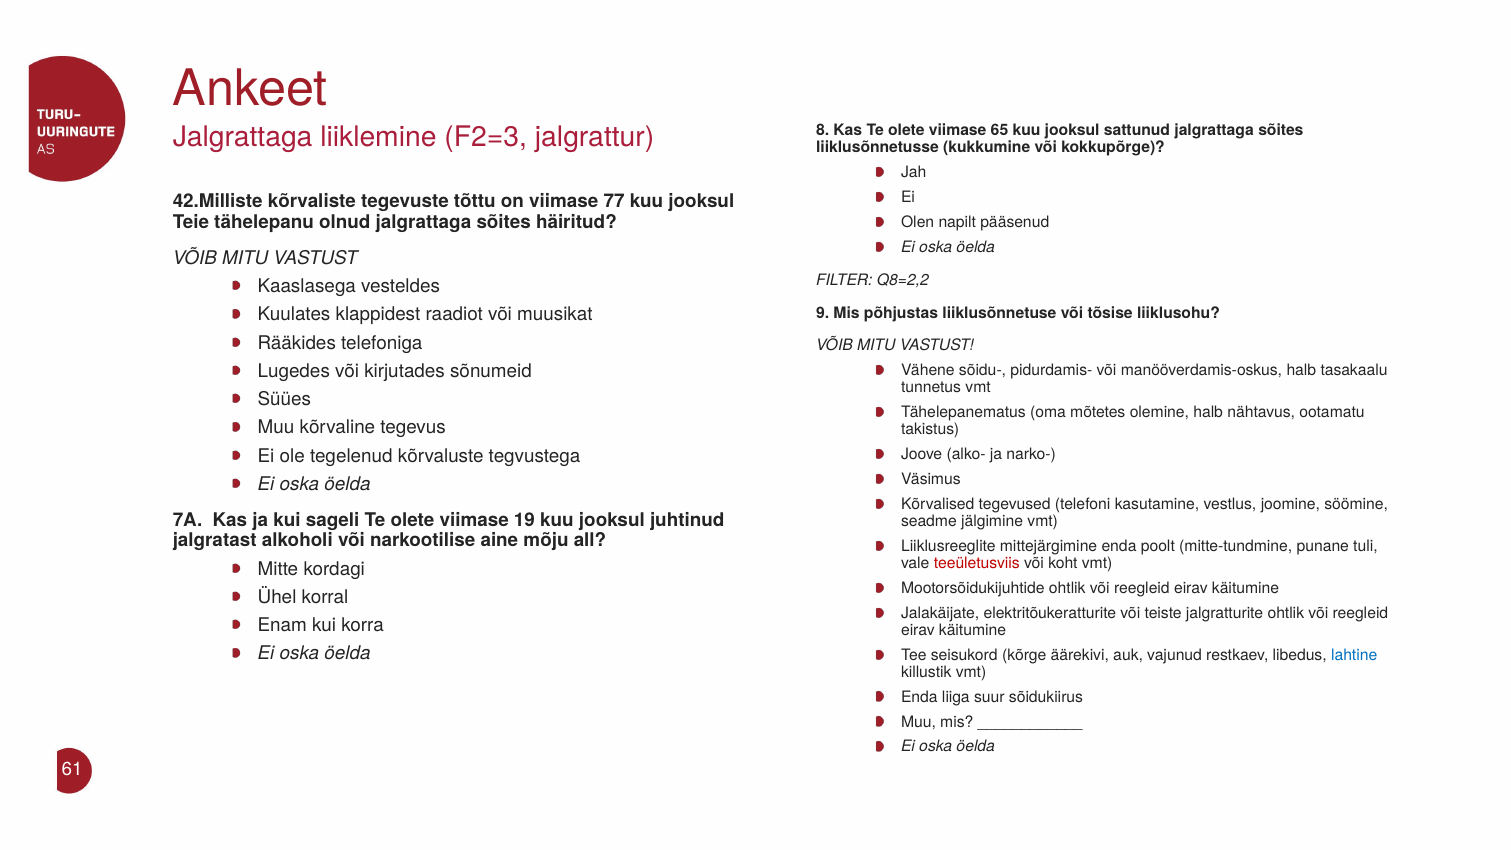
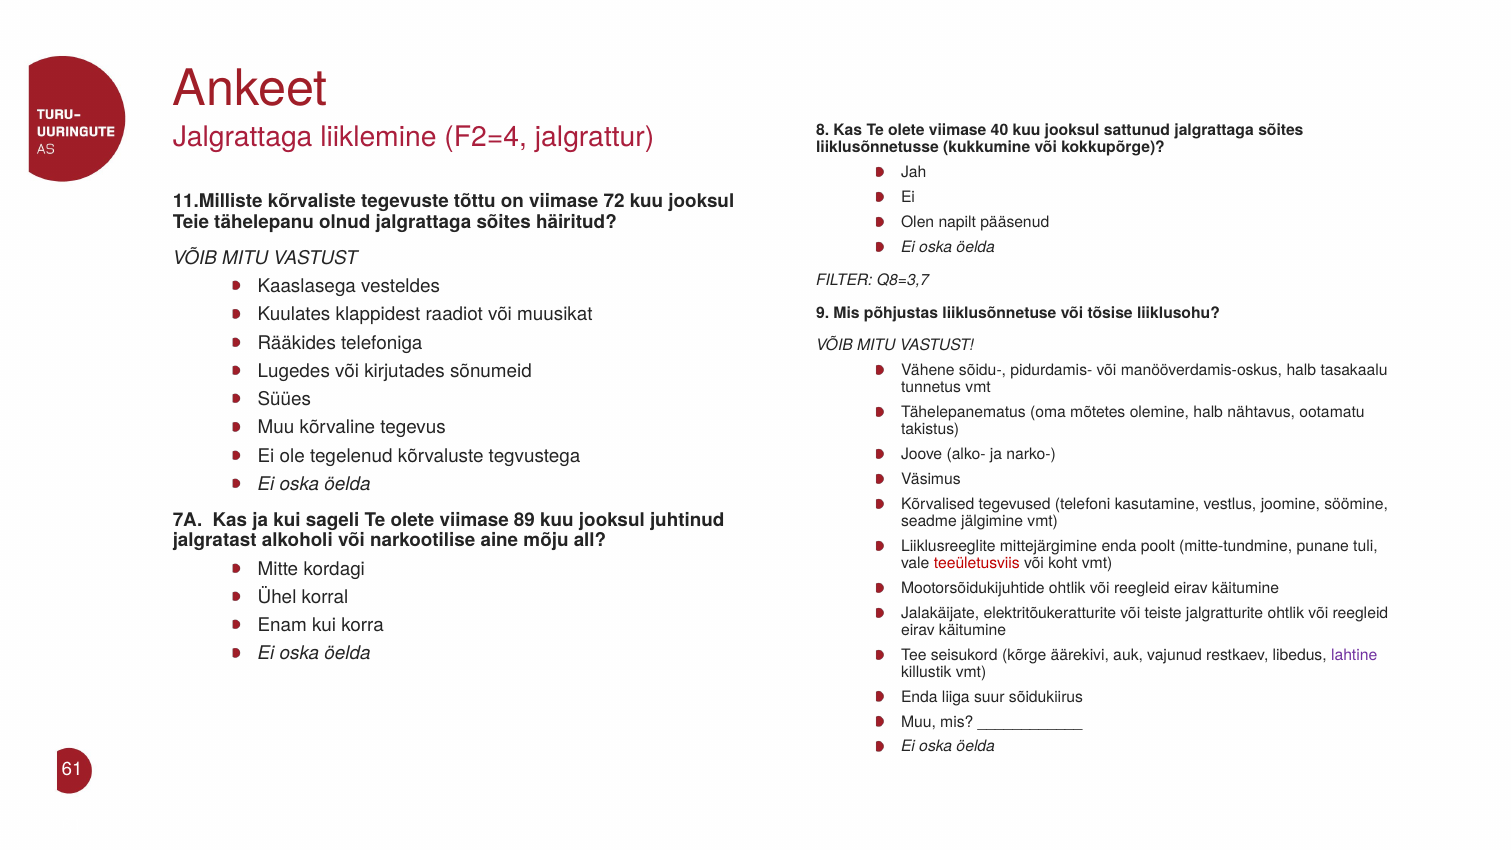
65: 65 -> 40 (1000, 131)
F2=3: F2=3 -> F2=4 (486, 137)
42.Milliste: 42.Milliste -> 11.Milliste (218, 202)
77: 77 -> 72 (614, 202)
Q8=2,2: Q8=2,2 -> Q8=3,7 (903, 280)
19: 19 -> 89 (524, 520)
lahtine colour: blue -> purple (1354, 655)
